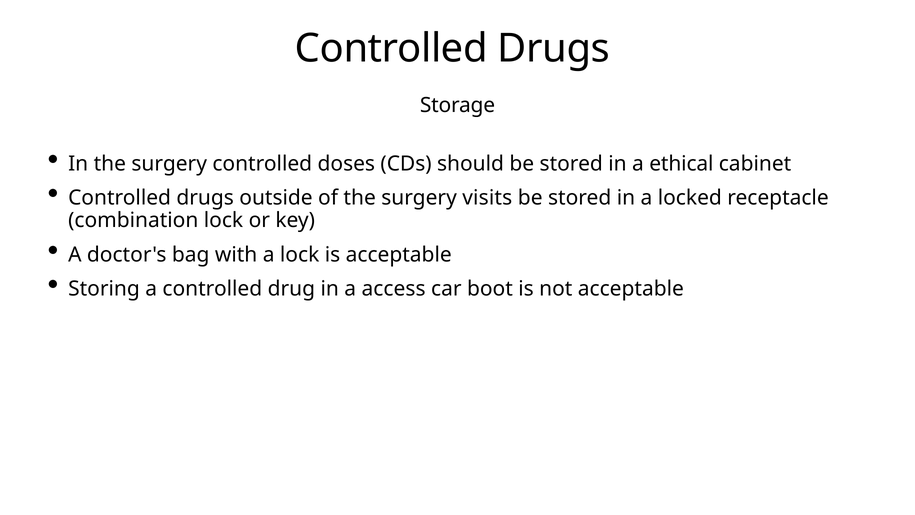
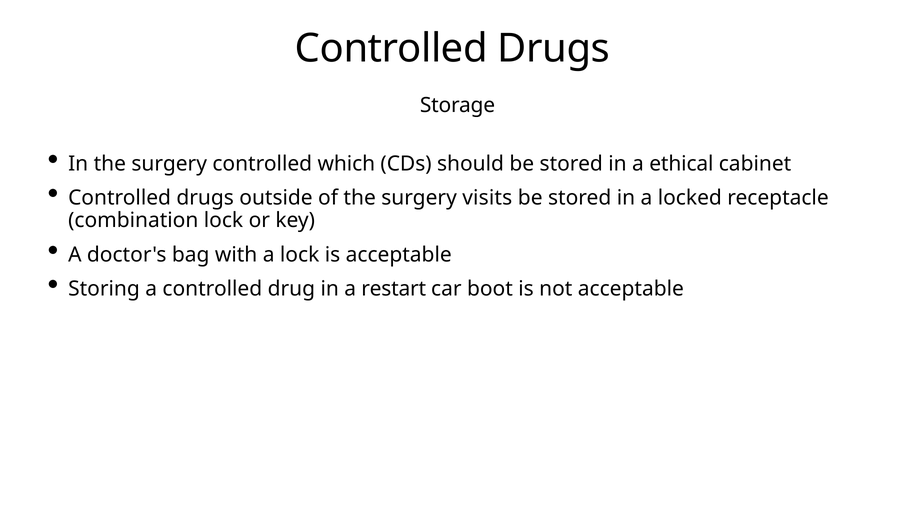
doses: doses -> which (346, 164)
access: access -> restart (394, 289)
